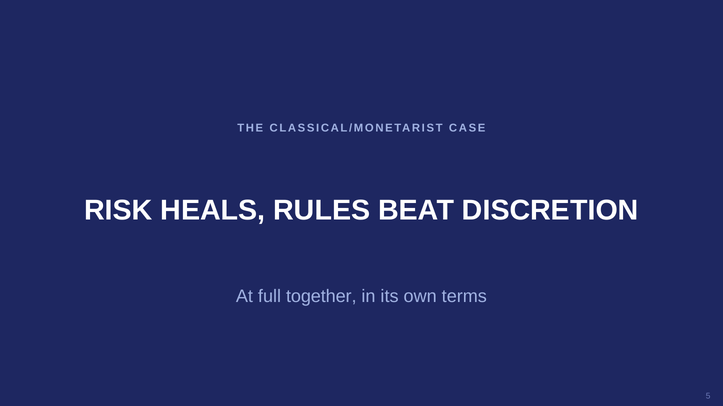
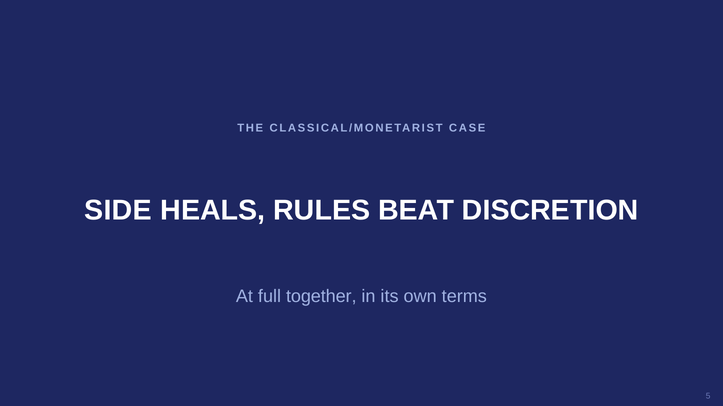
RISK: RISK -> SIDE (118, 211)
